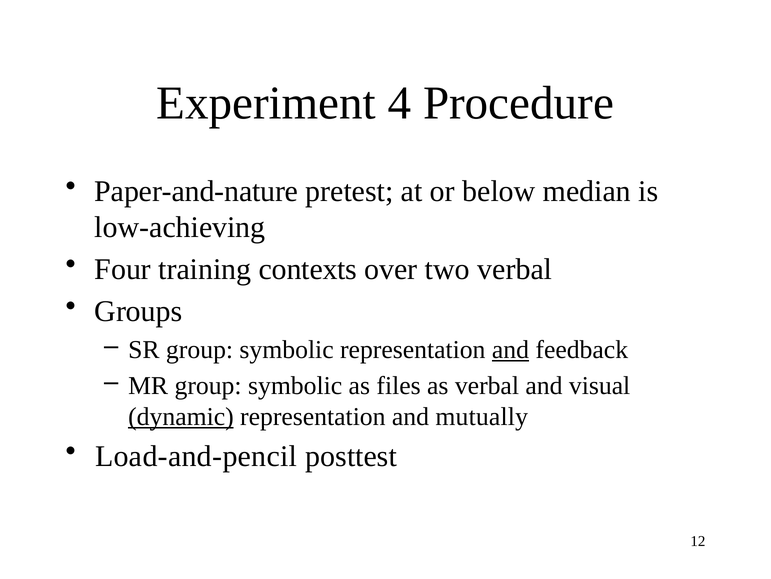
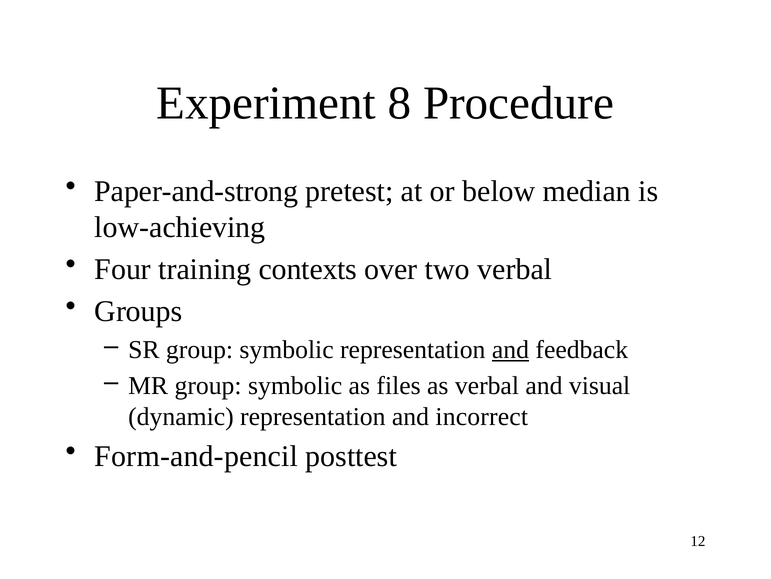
4: 4 -> 8 (400, 103)
Paper-and-nature: Paper-and-nature -> Paper-and-strong (196, 191)
dynamic underline: present -> none (181, 416)
mutually: mutually -> incorrect (482, 416)
Load-and-pencil: Load-and-pencil -> Form-and-pencil (196, 456)
